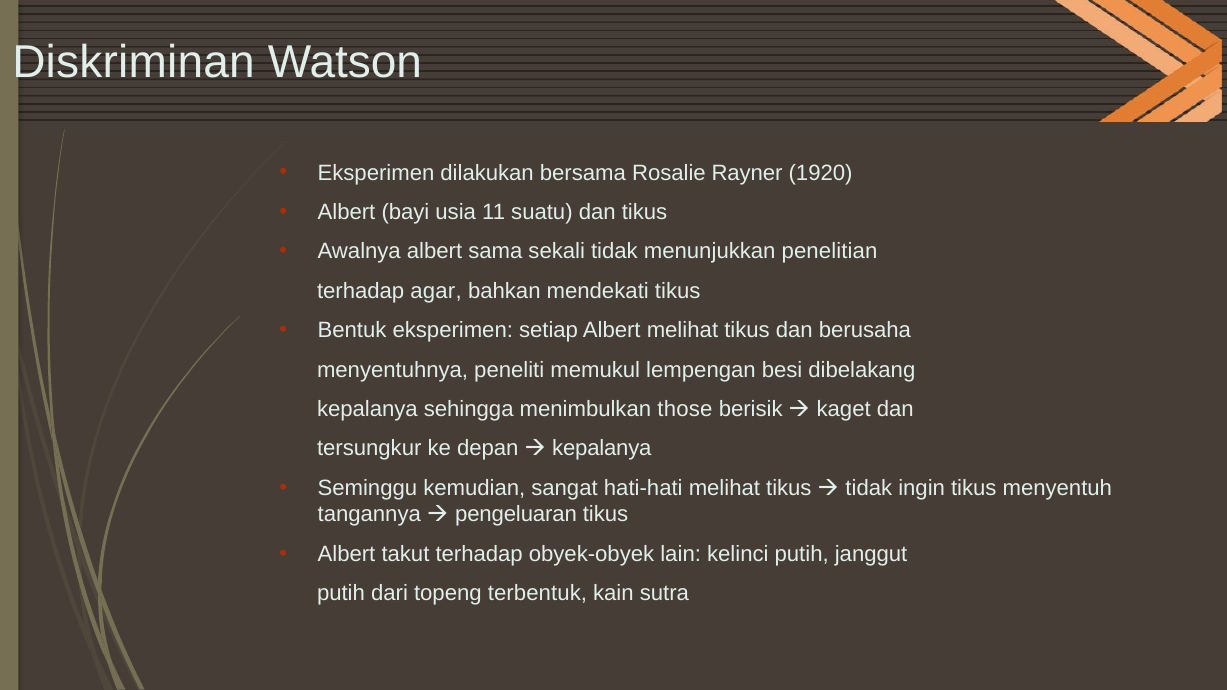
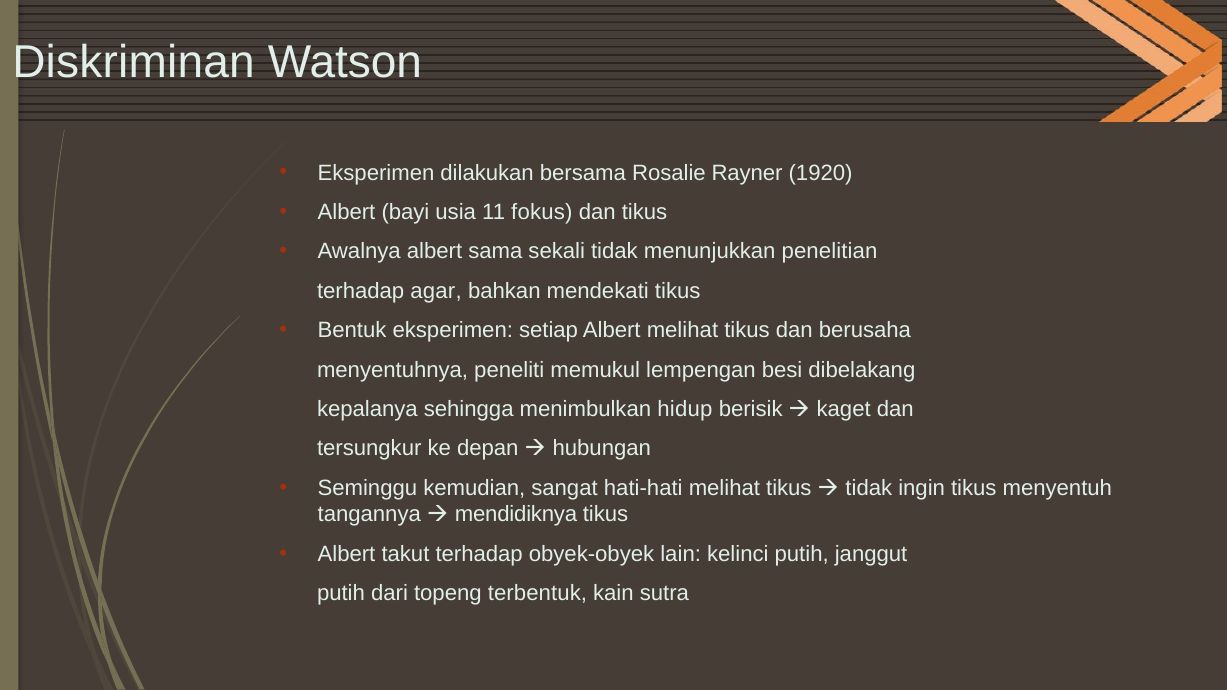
suatu: suatu -> fokus (542, 212)
those: those -> hidup (685, 409)
kepalanya: kepalanya -> hubungan (602, 449)
pengeluaran: pengeluaran -> mendidiknya (516, 515)
